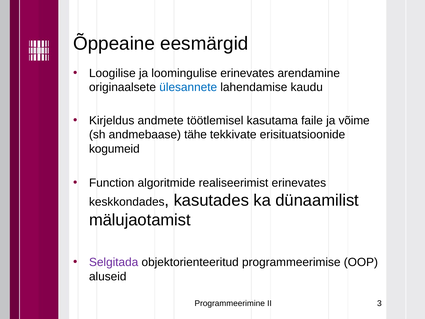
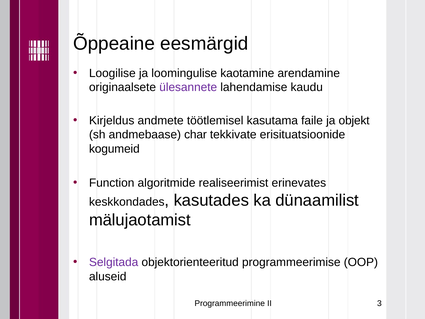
loomingulise erinevates: erinevates -> kaotamine (247, 73)
ülesannete colour: blue -> purple (188, 87)
võime: võime -> objekt (354, 120)
tähe: tähe -> char (196, 135)
